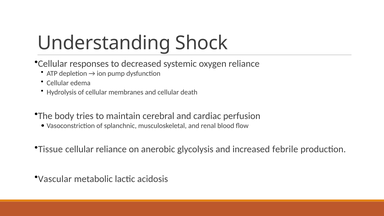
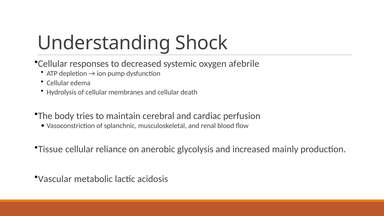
oxygen reliance: reliance -> afebrile (244, 64)
febrile: febrile -> mainly (285, 149)
